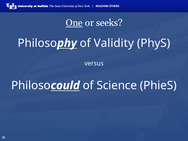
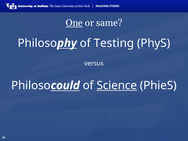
seeks: seeks -> same (109, 23)
Validity: Validity -> Testing (114, 43)
Science underline: none -> present (117, 85)
